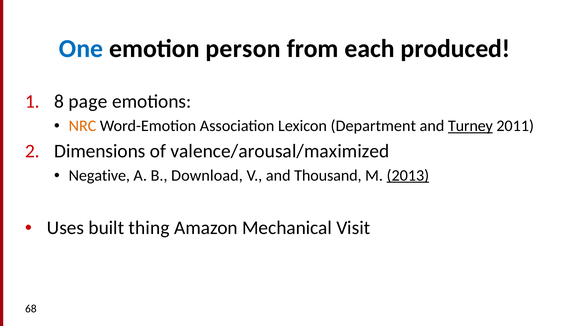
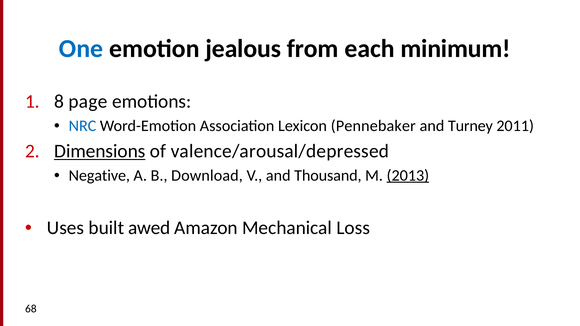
person: person -> jealous (243, 49)
produced: produced -> minimum (456, 49)
NRC colour: orange -> blue (82, 126)
Department: Department -> Pennebaker (373, 126)
Turney underline: present -> none (470, 126)
Dimensions underline: none -> present (100, 151)
valence/arousal/maximized: valence/arousal/maximized -> valence/arousal/depressed (280, 151)
thing: thing -> awed (149, 228)
Visit: Visit -> Loss (353, 228)
